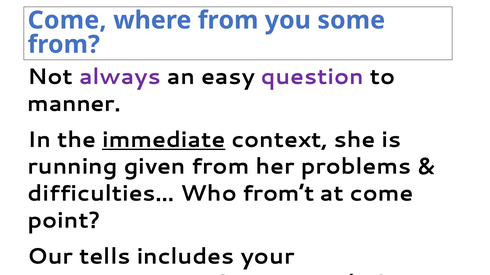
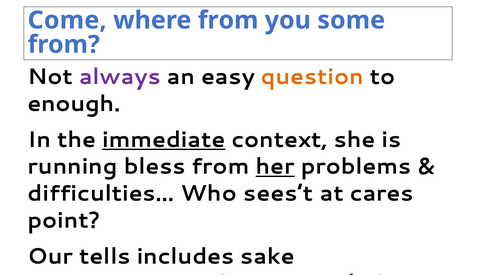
question colour: purple -> orange (312, 77)
manner: manner -> enough (74, 104)
given: given -> bless (154, 167)
her underline: none -> present (275, 167)
from’t: from’t -> sees’t (278, 194)
at come: come -> cares (382, 194)
your: your -> sake (267, 257)
